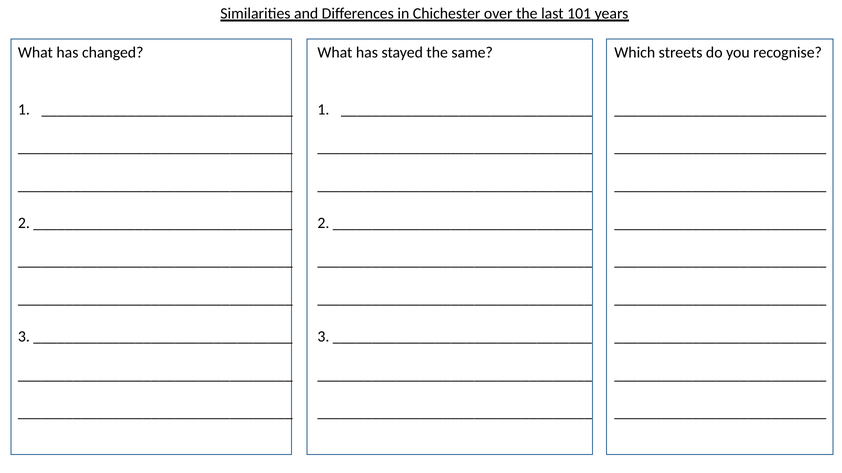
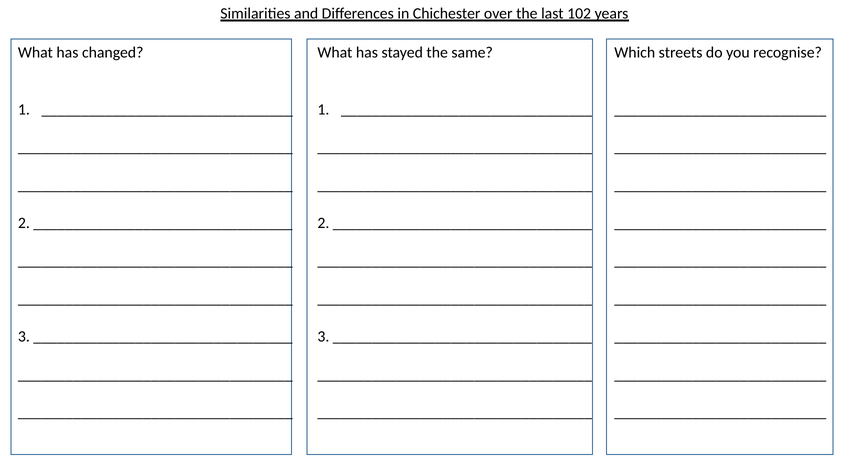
101: 101 -> 102 (579, 14)
